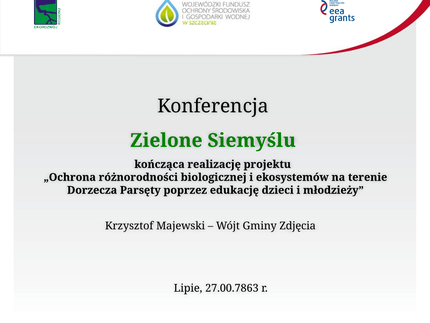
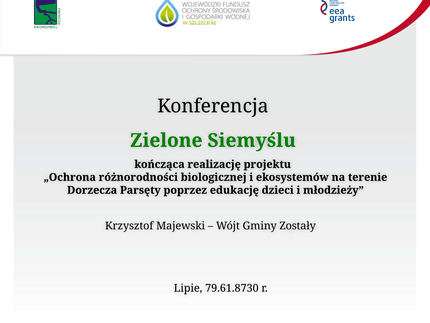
Zdjęcia: Zdjęcia -> Zostały (298, 226)
27.00.7863: 27.00.7863 -> 79.61.8730 (232, 288)
